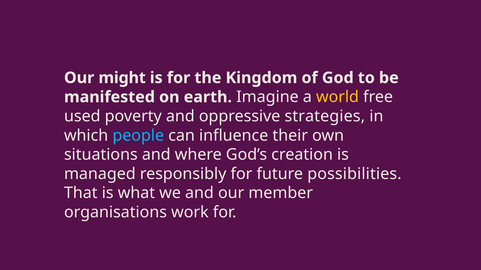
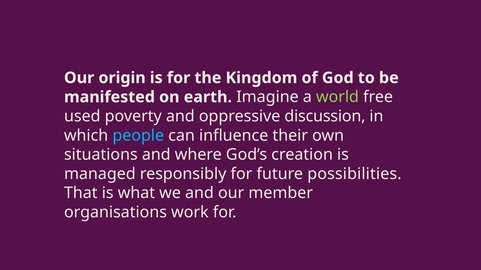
might: might -> origin (122, 78)
world colour: yellow -> light green (337, 97)
strategies: strategies -> discussion (325, 116)
